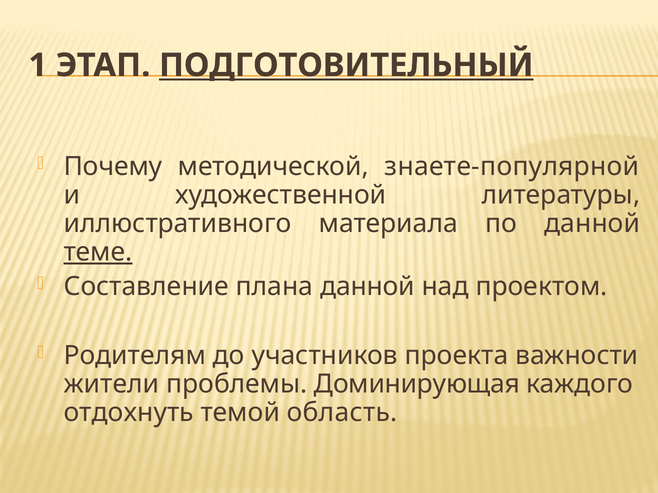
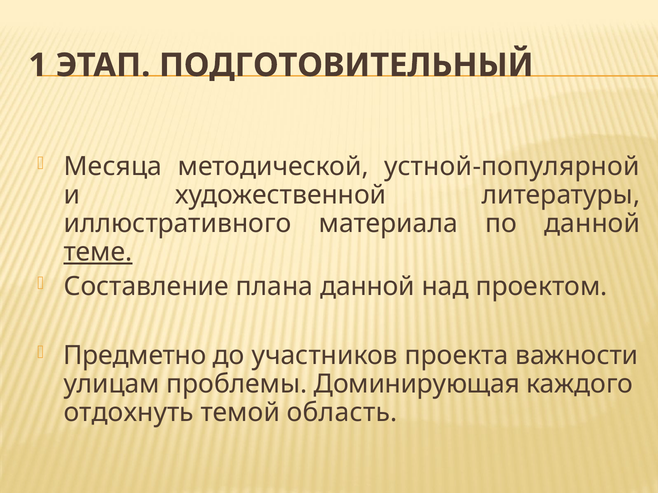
ПОДГОТОВИТЕЛЬНЫЙ underline: present -> none (346, 65)
Почему: Почему -> Месяца (113, 166)
знаете-популярной: знаете-популярной -> устной-популярной (512, 166)
Родителям: Родителям -> Предметно (135, 356)
жители: жители -> улицам (112, 384)
